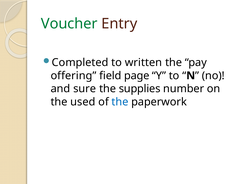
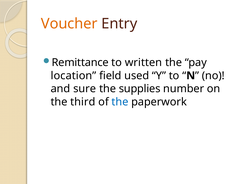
Voucher colour: green -> orange (69, 24)
Completed: Completed -> Remittance (80, 62)
offering: offering -> location (74, 76)
page: page -> used (137, 76)
used: used -> third (83, 102)
